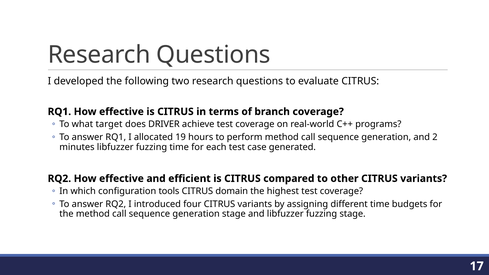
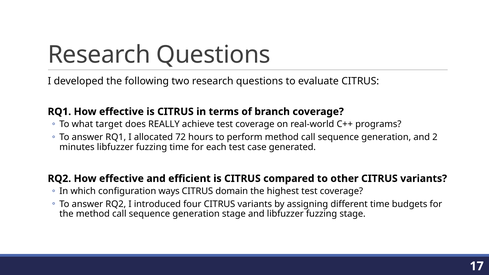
DRIVER: DRIVER -> REALLY (164, 124)
19: 19 -> 72 (181, 137)
tools: tools -> ways (169, 191)
